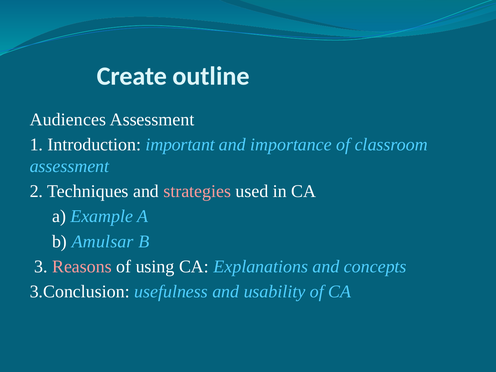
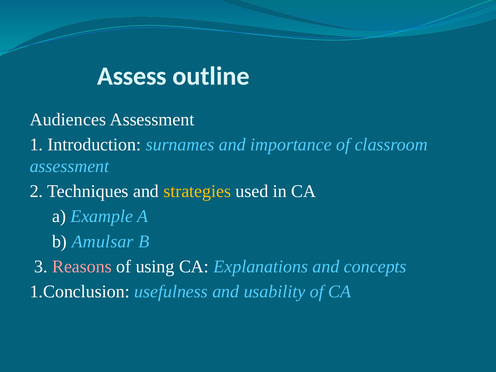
Create: Create -> Assess (132, 76)
important: important -> surnames (180, 145)
strategies colour: pink -> yellow (197, 191)
3.Conclusion: 3.Conclusion -> 1.Conclusion (80, 292)
